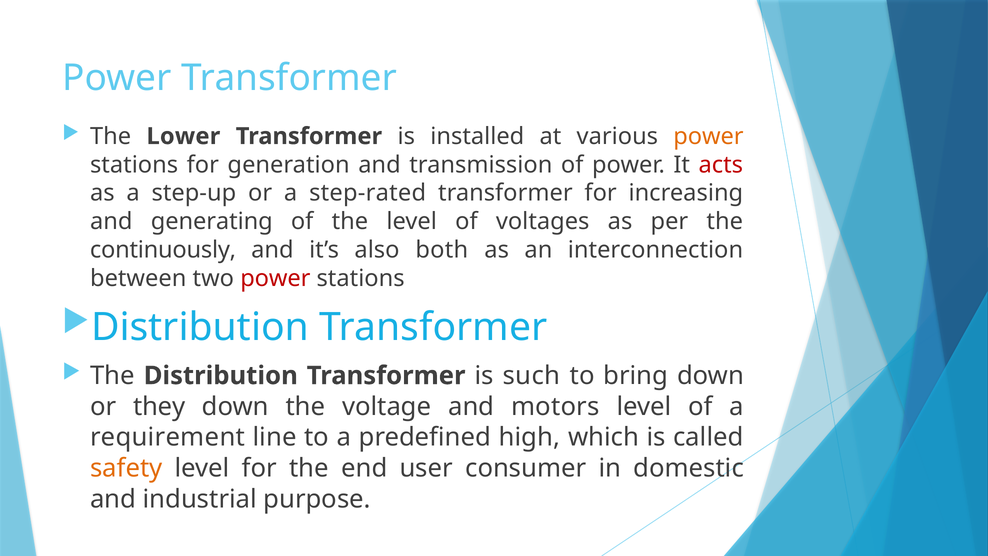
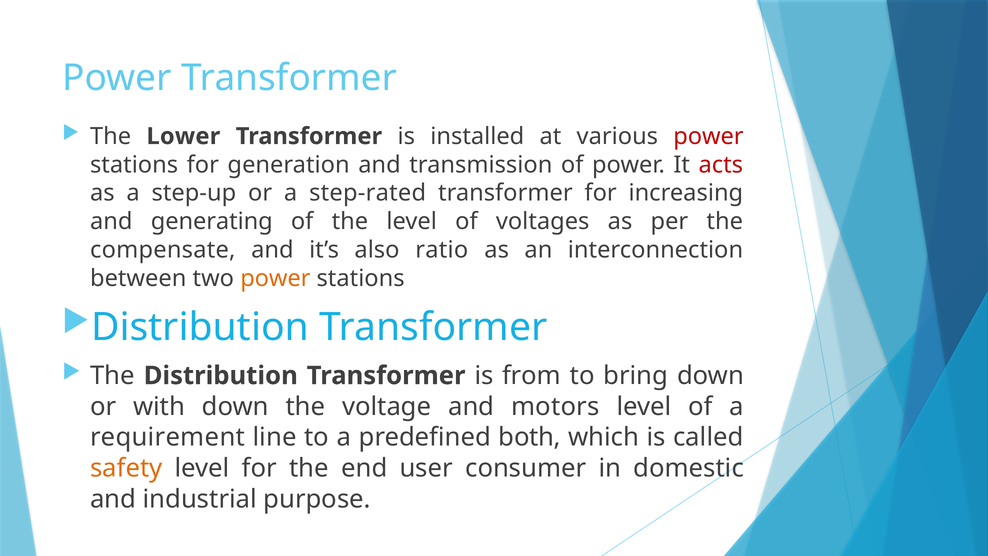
power colour: orange -> red (708, 136)
continuously: continuously -> compensate (163, 250)
both: both -> ratio (442, 250)
power colour: red -> orange (275, 278)
such: such -> from (532, 375)
they: they -> with (159, 406)
high: high -> both (530, 437)
